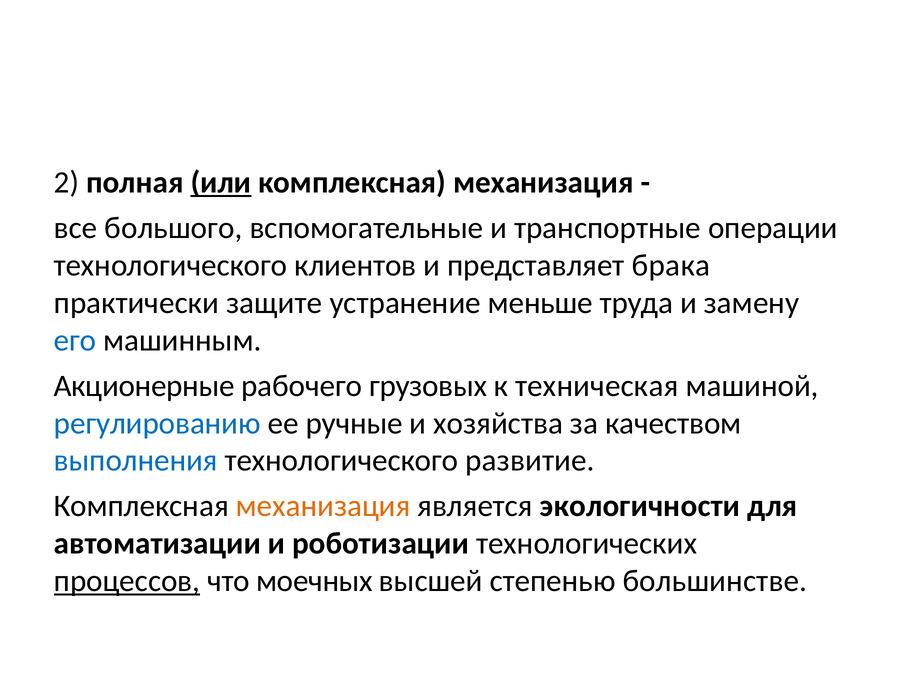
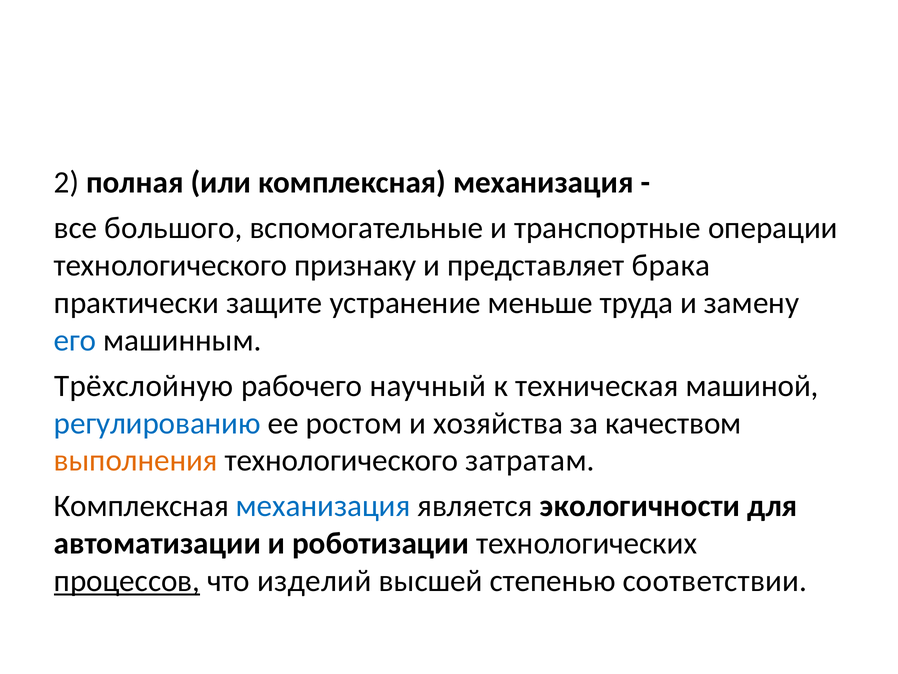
или underline: present -> none (221, 183)
клиентов: клиентов -> признаку (355, 265)
Акционерные: Акционерные -> Трёхслойную (144, 386)
грузовых: грузовых -> научный (428, 386)
ручные: ручные -> ростом (354, 423)
выполнения colour: blue -> orange (136, 460)
развитие: развитие -> затратам (530, 460)
механизация colour: orange -> blue (323, 506)
моечных: моечных -> изделий (314, 581)
большинстве: большинстве -> соответствии (715, 581)
